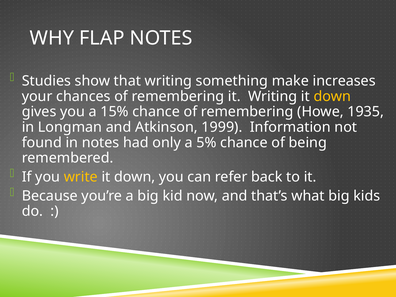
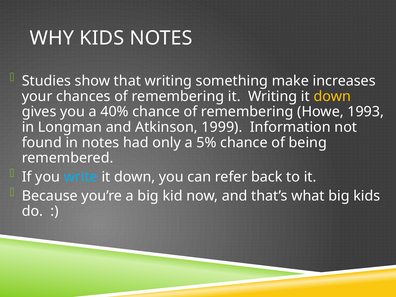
WHY FLAP: FLAP -> KIDS (102, 38)
15%: 15% -> 40% (115, 112)
1935: 1935 -> 1993 (366, 112)
write colour: yellow -> light blue (81, 177)
